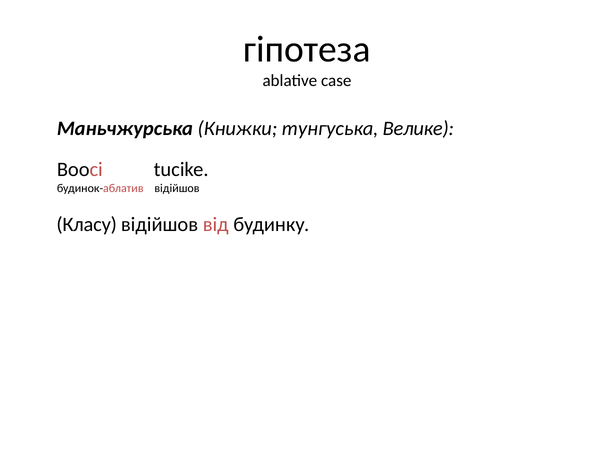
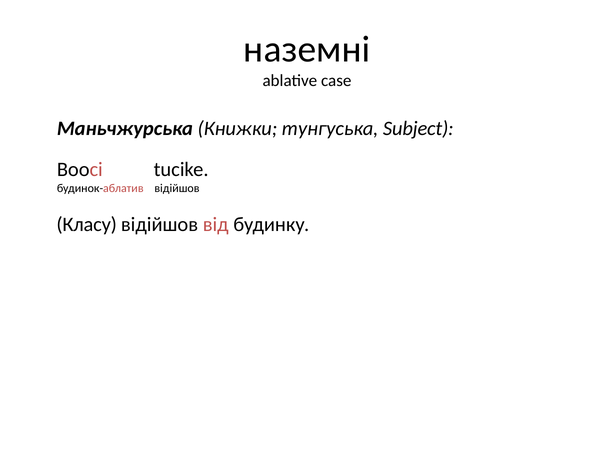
гіпотеза: гіпотеза -> наземні (307, 49)
Велике: Велике -> Subject (418, 129)
